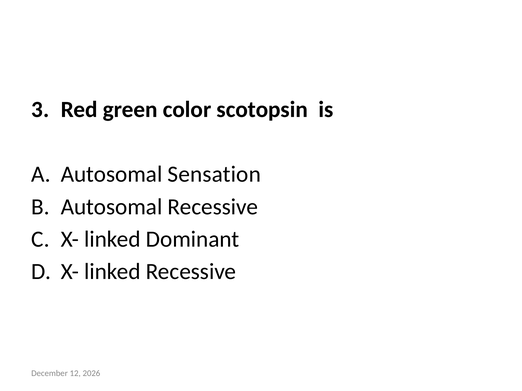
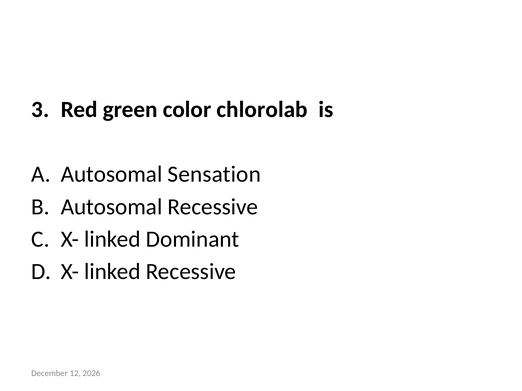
scotopsin: scotopsin -> chlorolab (262, 110)
